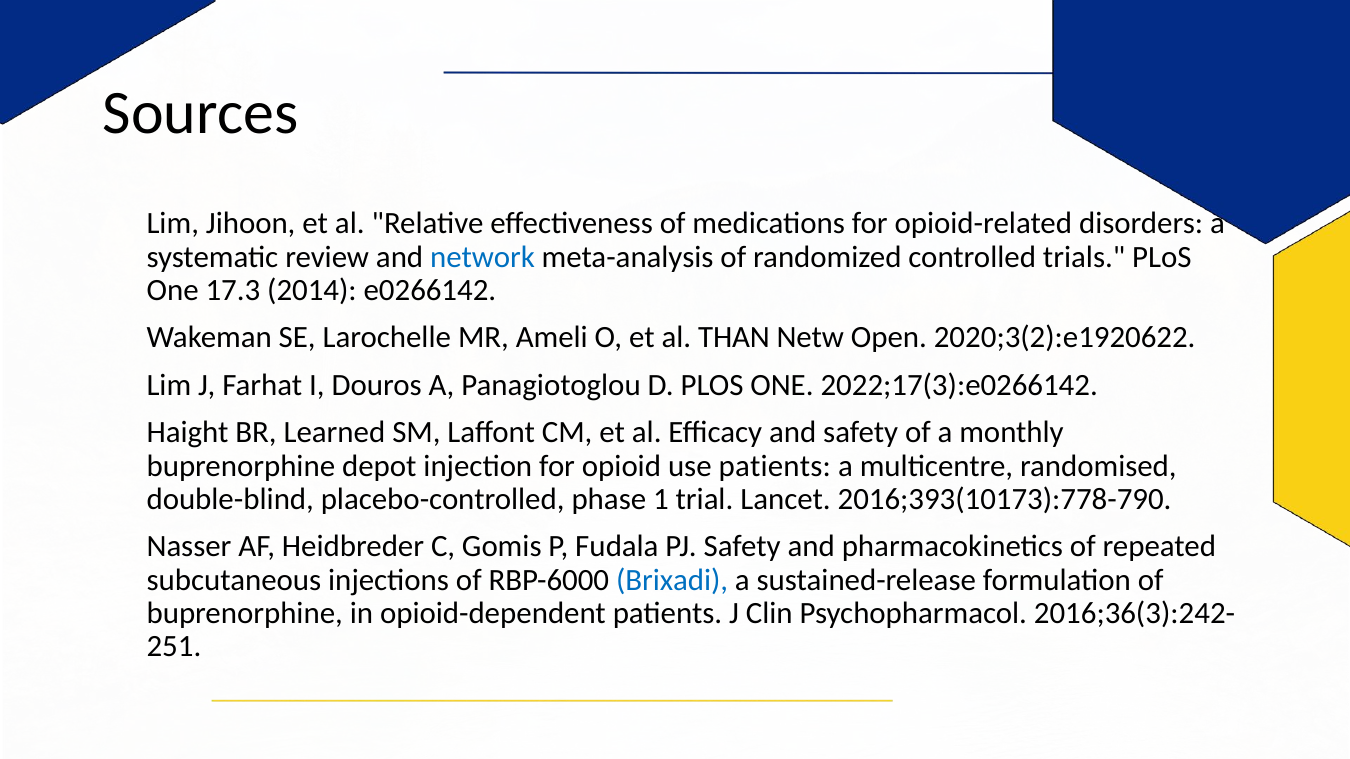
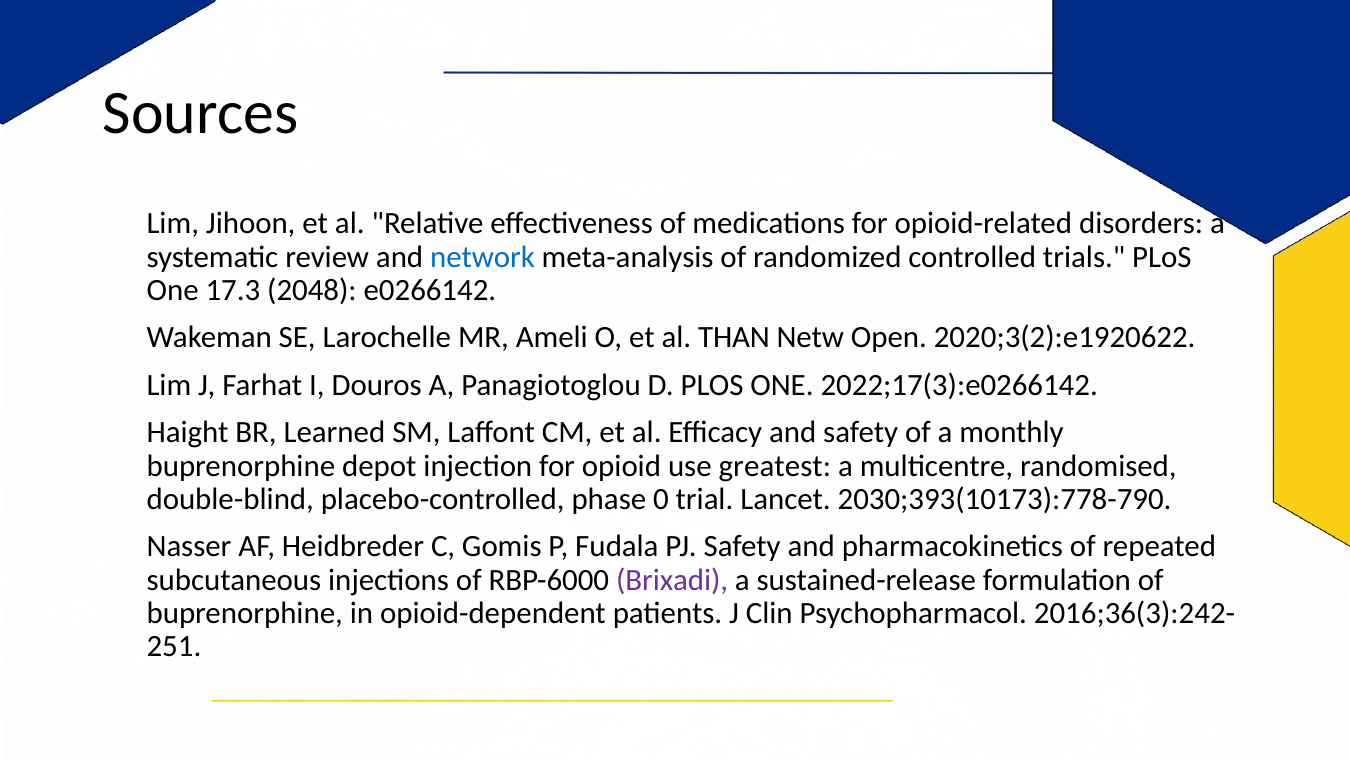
2014: 2014 -> 2048 (312, 290)
use patients: patients -> greatest (775, 466)
1: 1 -> 0 (661, 499)
2016;393(10173):778-790: 2016;393(10173):778-790 -> 2030;393(10173):778-790 (1005, 499)
Brixadi colour: blue -> purple (672, 580)
